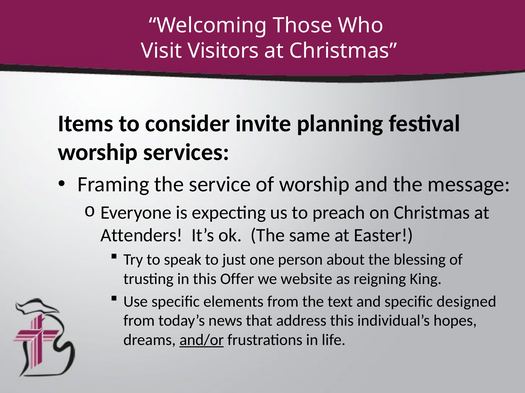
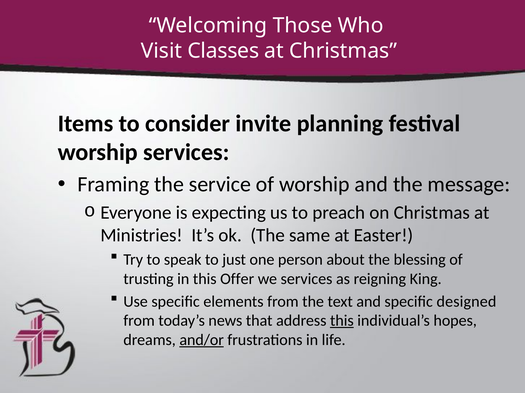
Visitors: Visitors -> Classes (223, 51)
Attenders: Attenders -> Ministries (142, 236)
we website: website -> services (307, 279)
this underline: none -> present (342, 321)
